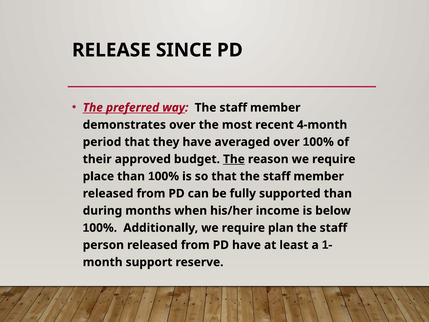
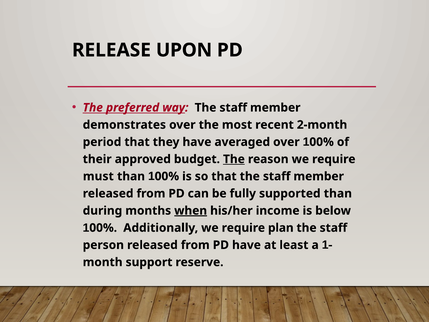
SINCE: SINCE -> UPON (184, 50)
4-month: 4-month -> 2-month (322, 125)
place: place -> must (98, 176)
when underline: none -> present (191, 211)
